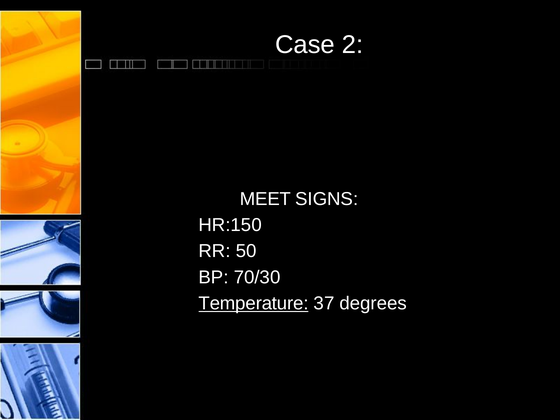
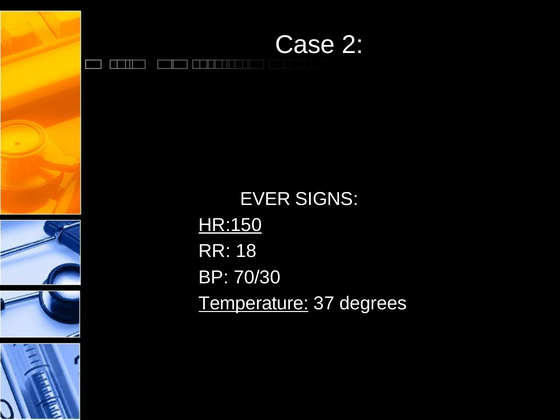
MEET: MEET -> EVER (265, 199)
HR:150 underline: none -> present (230, 225)
50: 50 -> 18 (246, 251)
